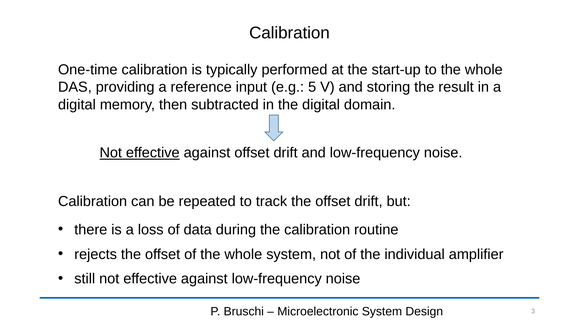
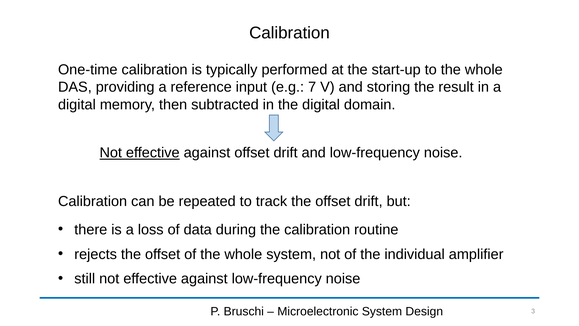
5: 5 -> 7 (312, 87)
